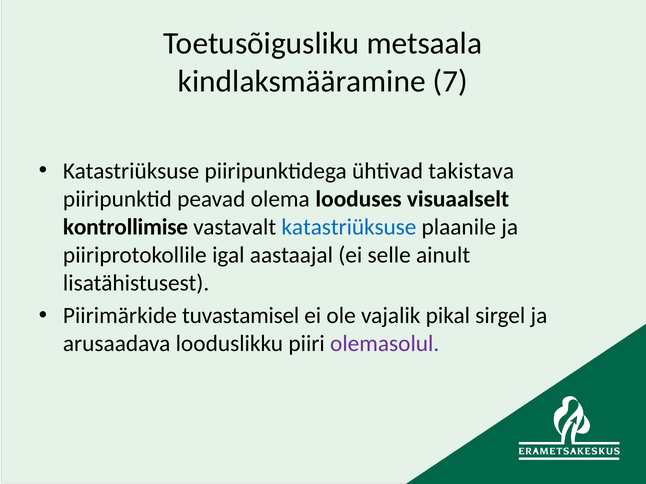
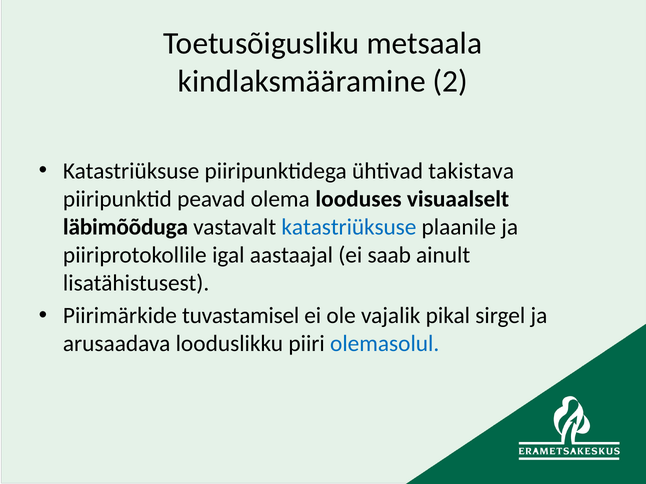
7: 7 -> 2 (450, 81)
kontrollimise: kontrollimise -> läbimõõduga (126, 227)
selle: selle -> saab (389, 255)
olemasolul colour: purple -> blue (385, 344)
